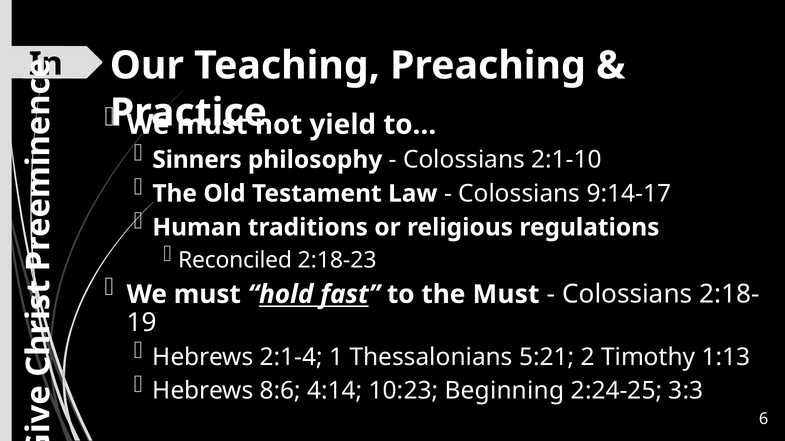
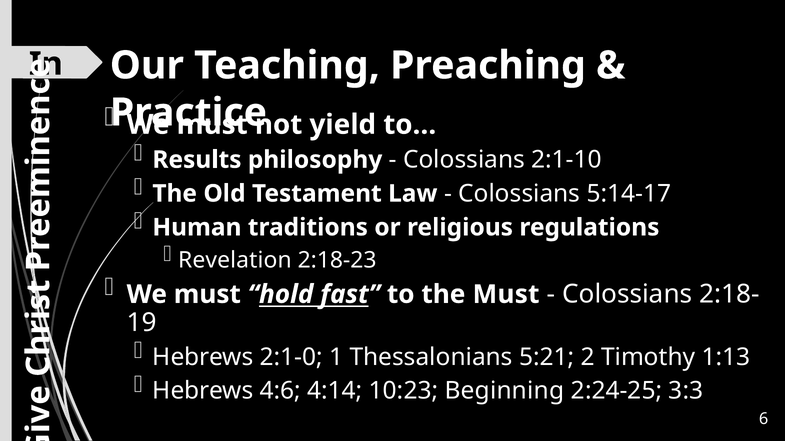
Sinners: Sinners -> Results (197, 160)
9:14-17: 9:14-17 -> 5:14-17 (629, 194)
Reconciled: Reconciled -> Revelation (235, 260)
2:1-4: 2:1-4 -> 2:1-0 (291, 357)
8:6: 8:6 -> 4:6 (280, 391)
